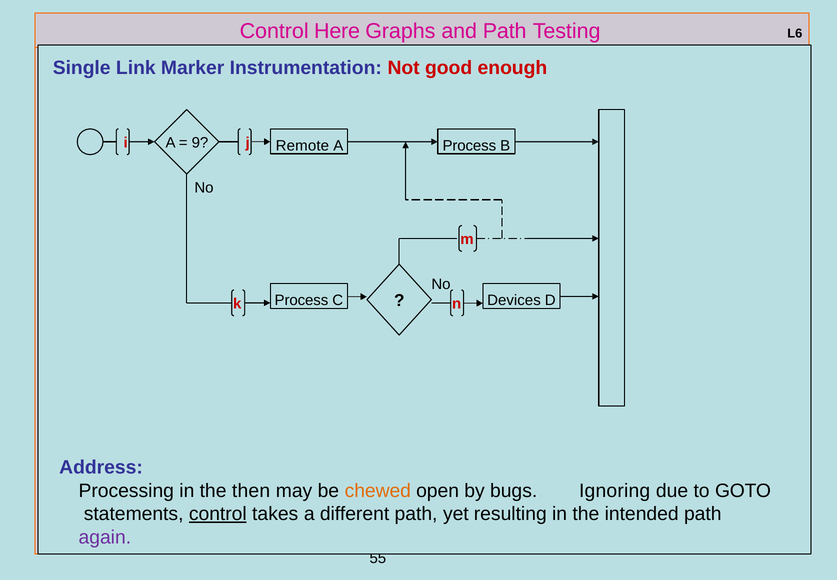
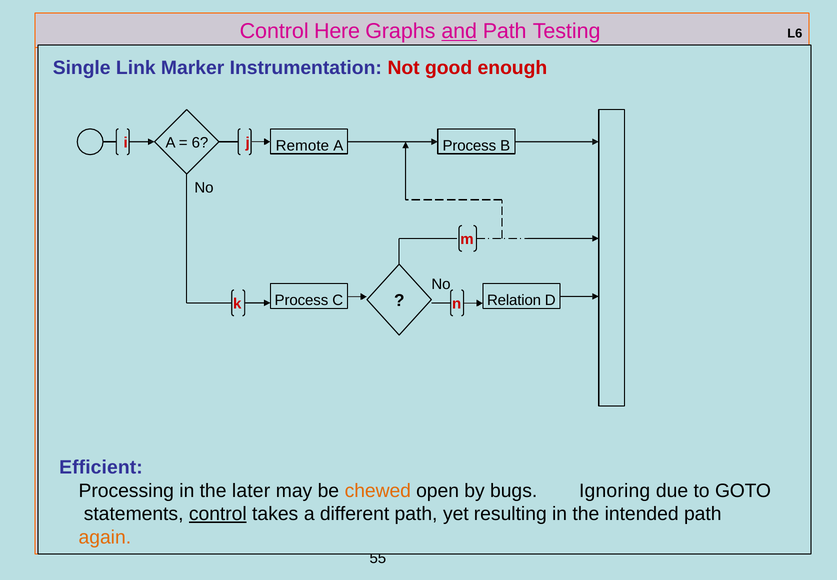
and underline: none -> present (459, 31)
9: 9 -> 6 (200, 142)
Devices: Devices -> Relation (514, 300)
Address: Address -> Efficient (101, 467)
then: then -> later (251, 490)
again colour: purple -> orange (105, 537)
